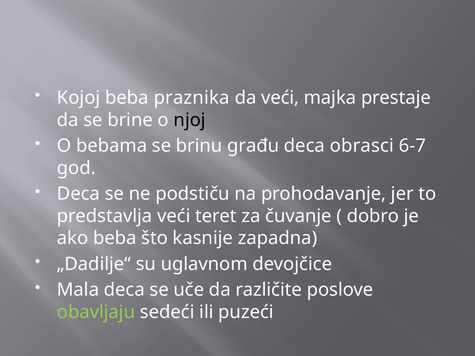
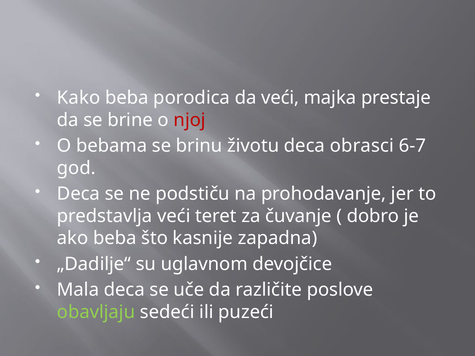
Kojoj: Kojoj -> Kako (79, 98)
praznika: praznika -> porodica (192, 98)
njoj colour: black -> red (190, 120)
građu: građu -> životu (253, 146)
